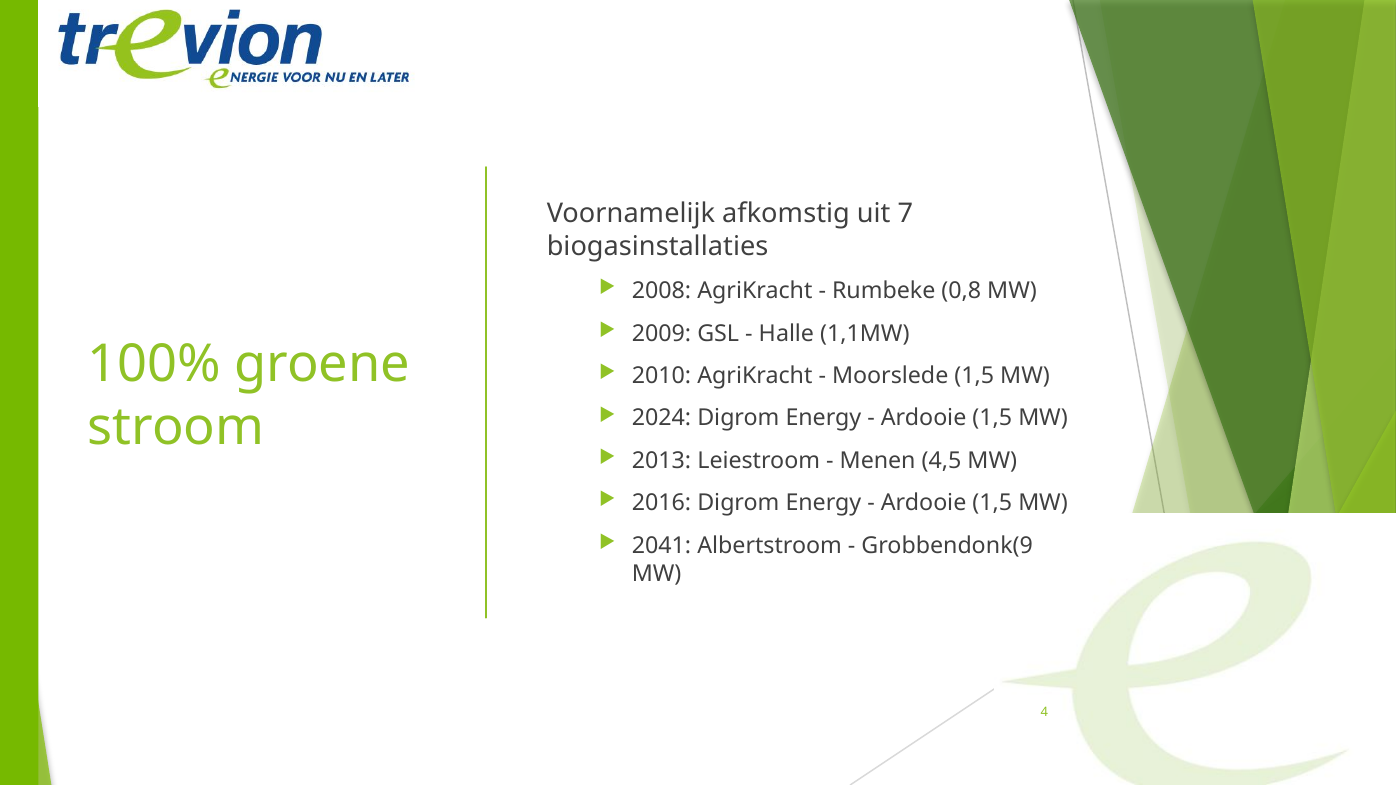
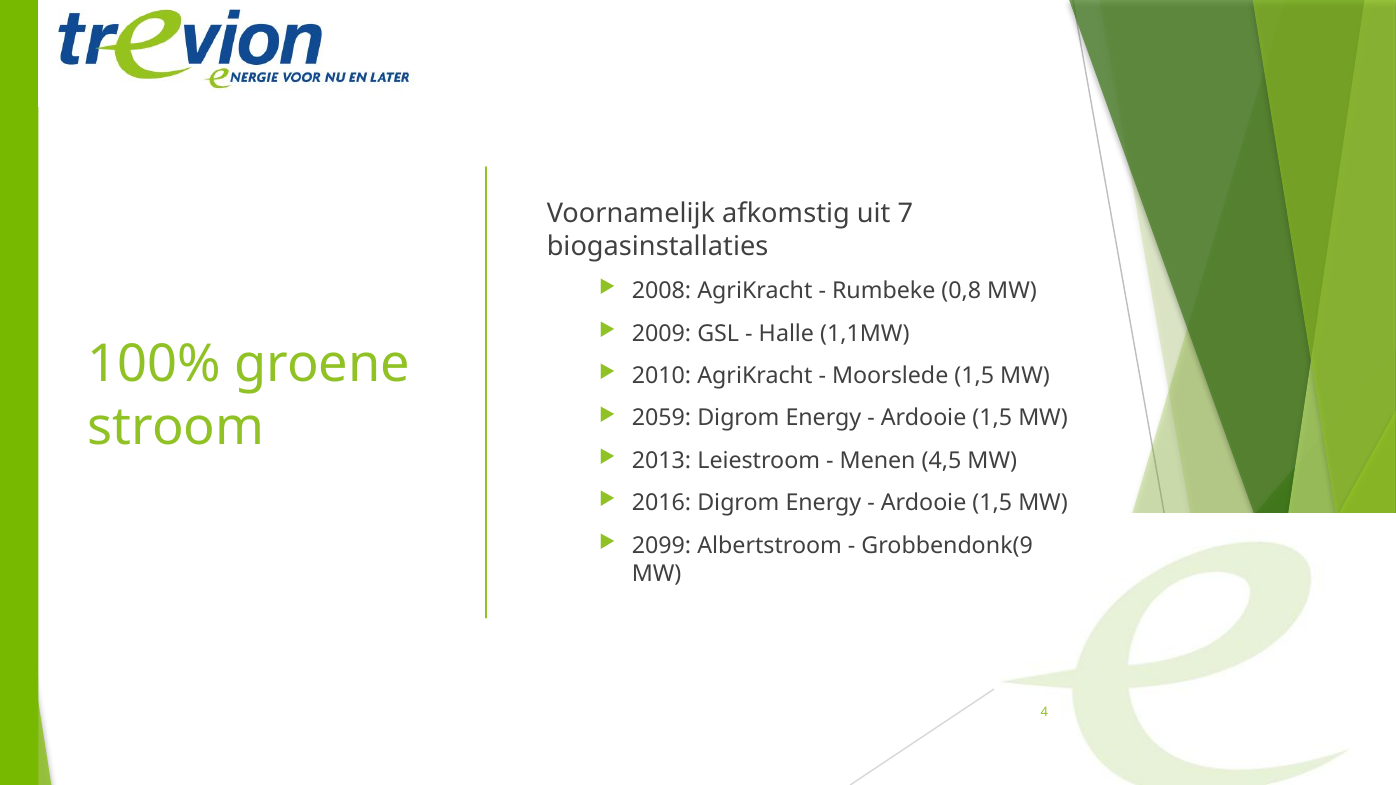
2024: 2024 -> 2059 (662, 418)
2041: 2041 -> 2099 (662, 546)
